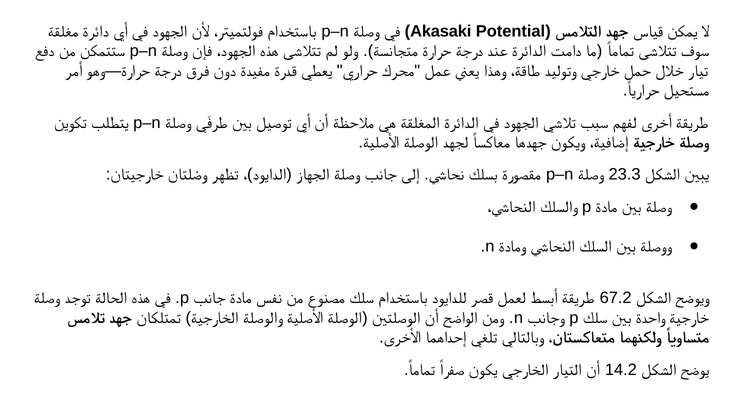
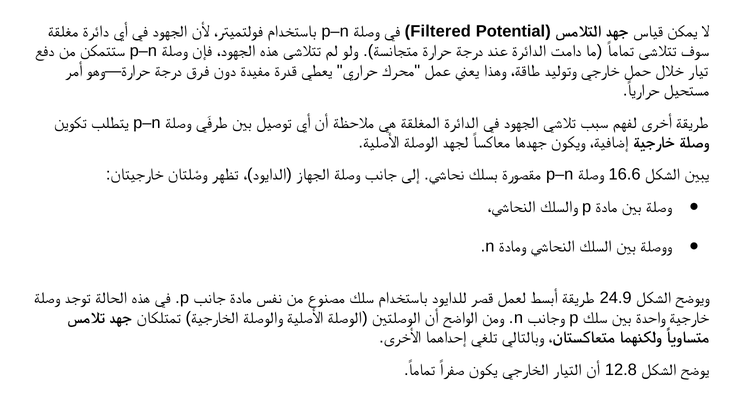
Akasaki: Akasaki -> Filtered (441, 31)
23.3: 23.3 -> 16.6 (625, 175)
67.2: 67.2 -> 24.9 (616, 298)
14.2: 14.2 -> 12.8 (621, 370)
